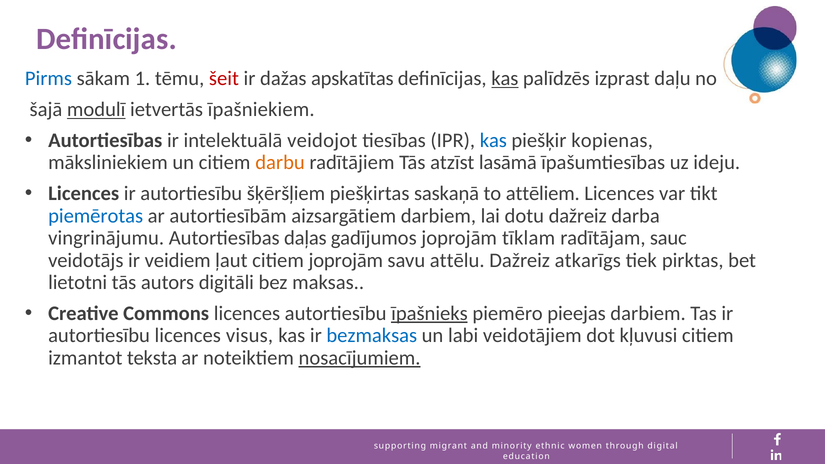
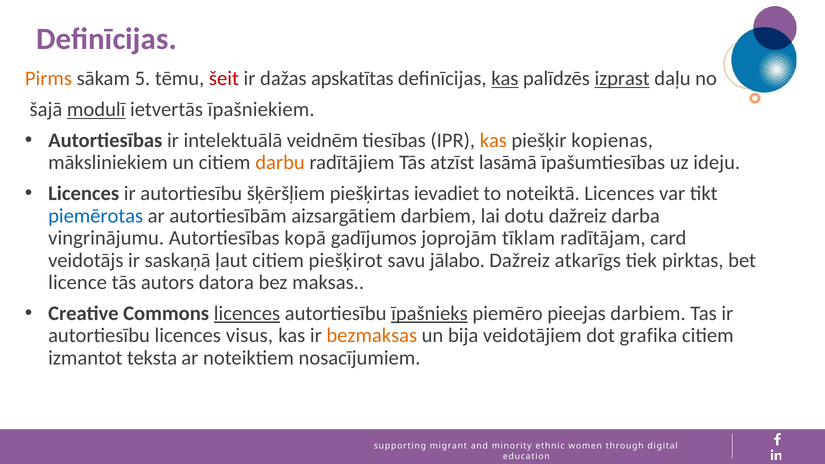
Pirms colour: blue -> orange (48, 79)
1: 1 -> 5 (142, 79)
izprast underline: none -> present (622, 79)
veidojot: veidojot -> veidnēm (322, 140)
kas colour: blue -> orange (493, 140)
saskaņā: saskaņā -> ievadiet (447, 194)
attēliem: attēliem -> noteiktā (543, 194)
daļas: daļas -> kopā (305, 238)
sauc: sauc -> card (668, 238)
veidiem: veidiem -> saskaņā (178, 260)
citiem joprojām: joprojām -> piešķirot (346, 260)
attēlu: attēlu -> jālabo (457, 260)
lietotni: lietotni -> licence (78, 283)
digitāli: digitāli -> datora (226, 283)
licences underline: none -> present (247, 313)
bezmaksas colour: blue -> orange (372, 336)
labi: labi -> bija (463, 336)
kļuvusi: kļuvusi -> grafika (648, 336)
nosacījumiem underline: present -> none (360, 358)
